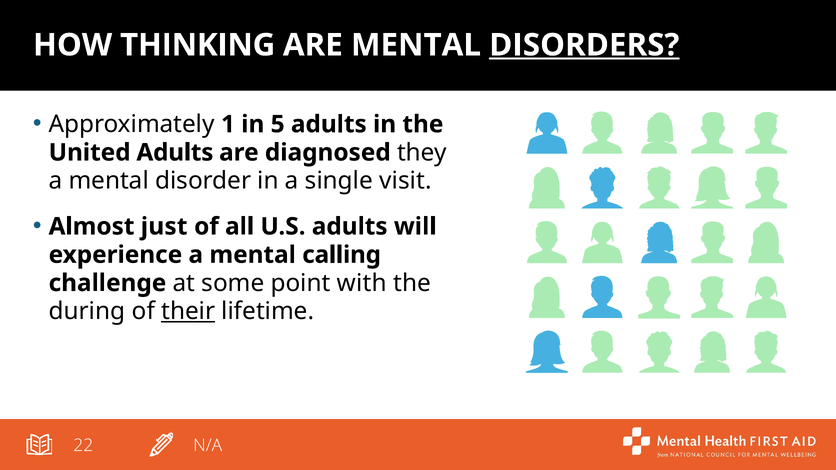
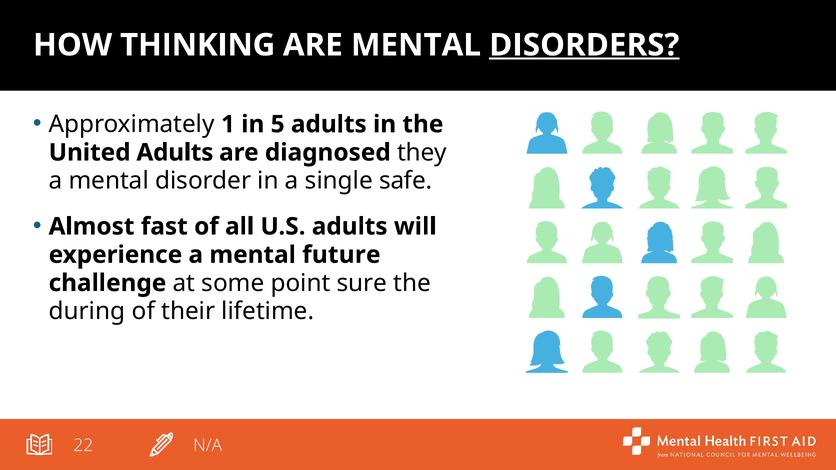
visit: visit -> safe (406, 181)
just: just -> fast (164, 227)
calling: calling -> future (341, 255)
with: with -> sure (362, 283)
their underline: present -> none (188, 311)
